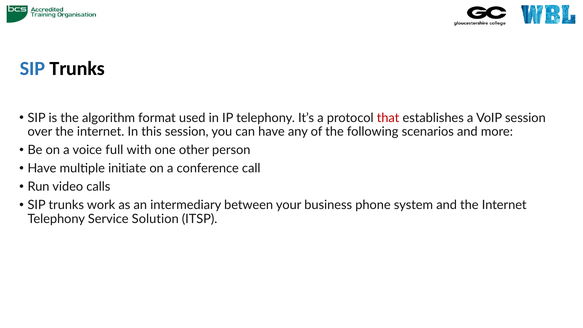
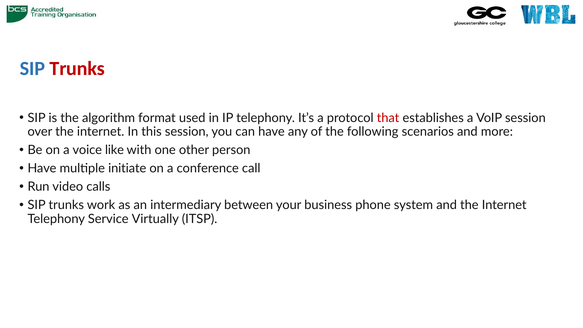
Trunks colour: black -> red (77, 68)
full: full -> like (114, 150)
Solution: Solution -> Virtually (155, 219)
